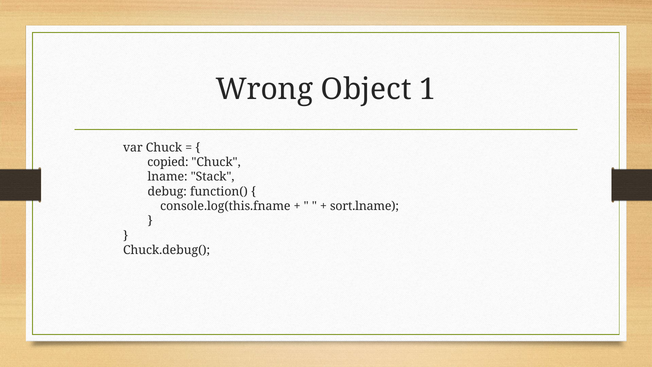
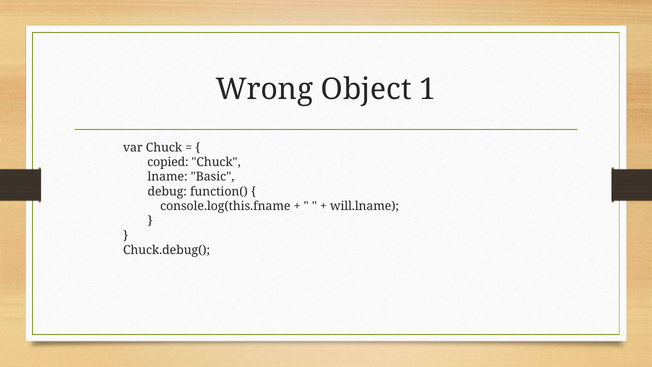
Stack: Stack -> Basic (213, 177)
sort.lname: sort.lname -> will.lname (364, 206)
